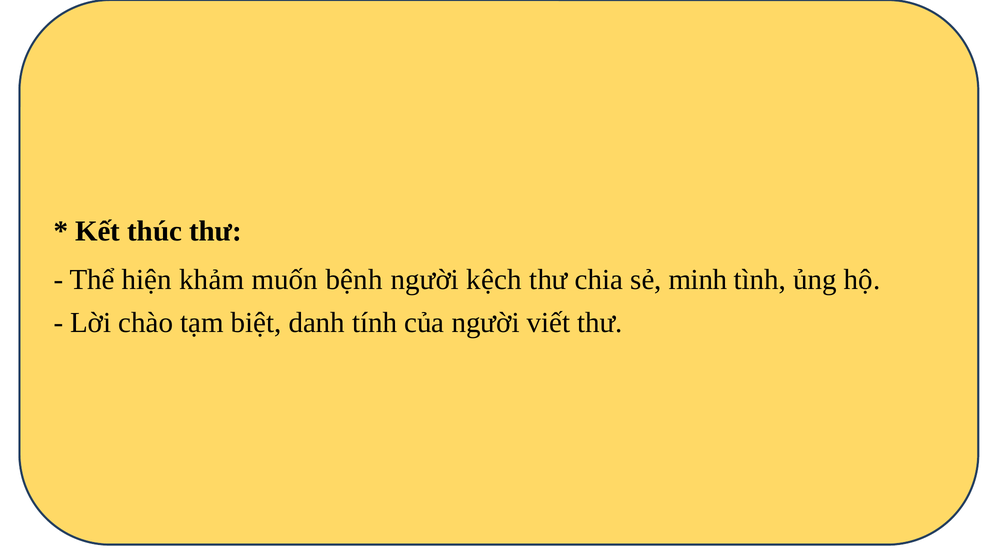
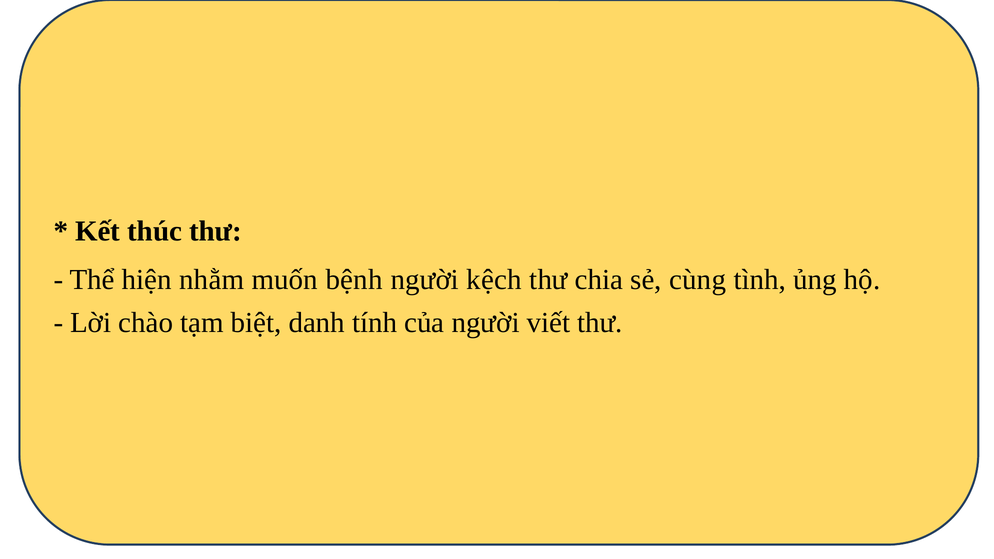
khảm: khảm -> nhằm (212, 280)
minh: minh -> cùng (698, 280)
